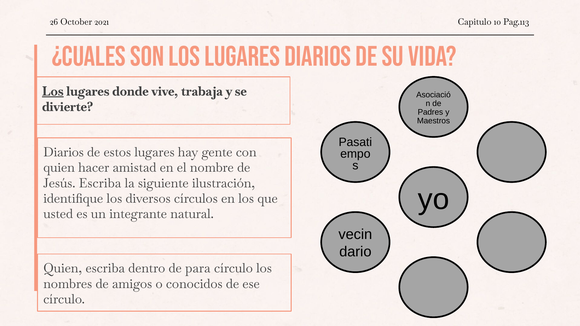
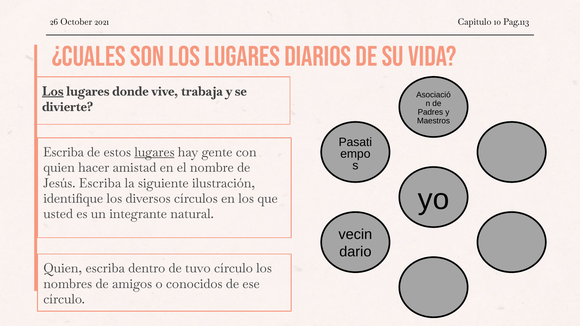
Diarios: Diarios -> Escriba (64, 152)
lugares underline: none -> present (154, 152)
para: para -> tuvo (198, 269)
